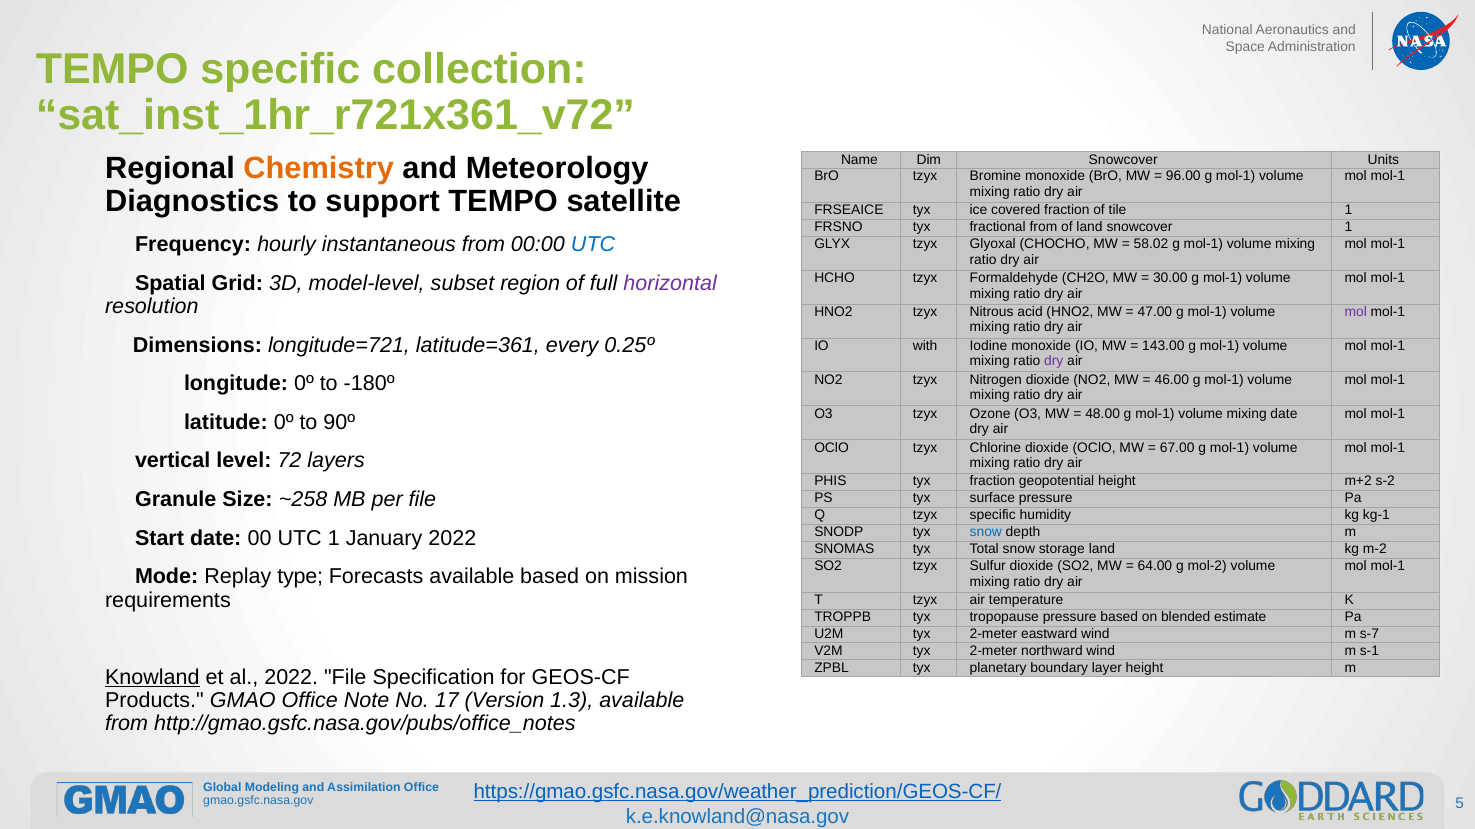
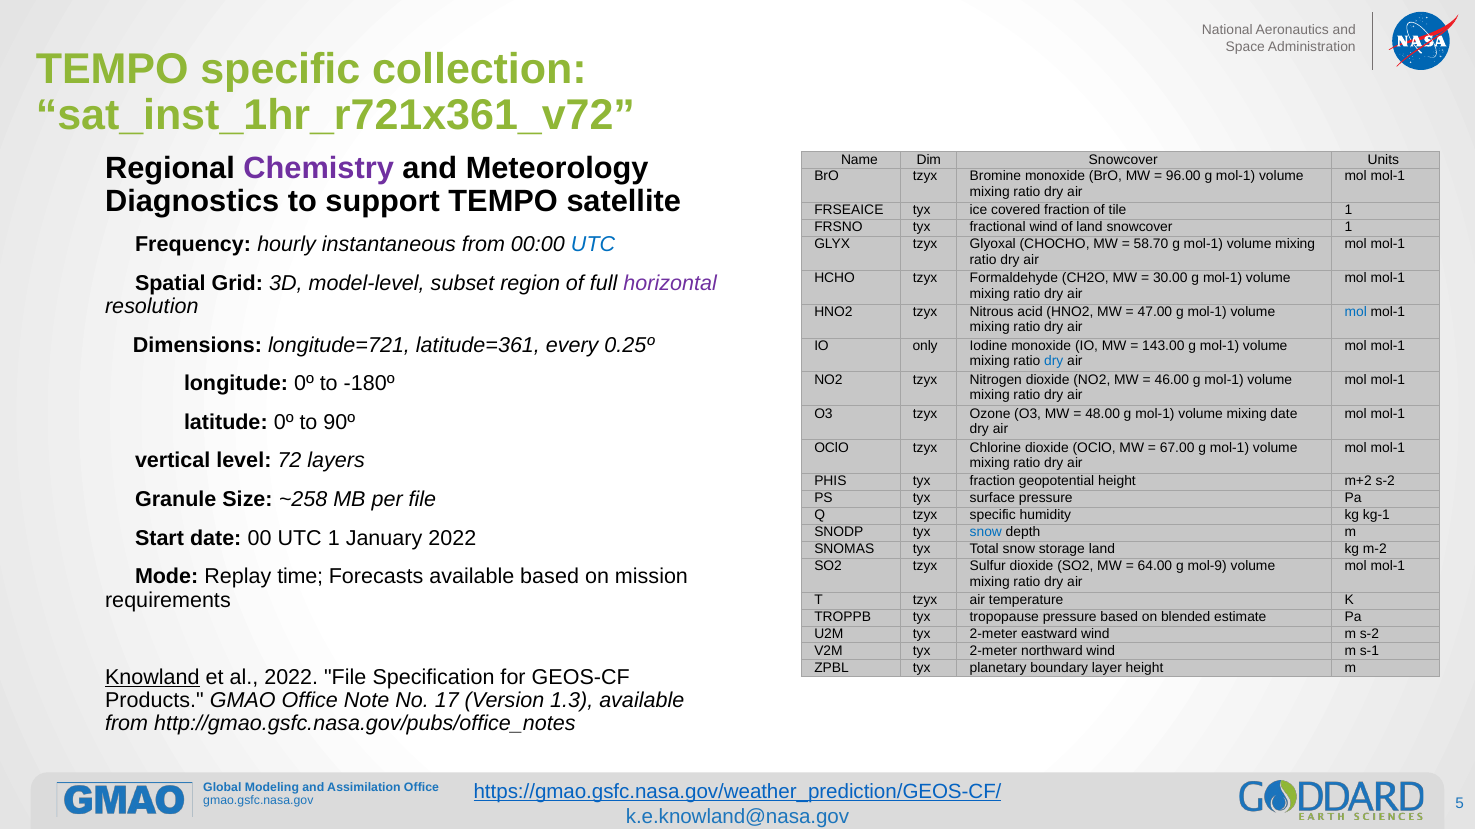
Chemistry colour: orange -> purple (319, 168)
fractional from: from -> wind (1044, 227)
58.02: 58.02 -> 58.70 (1151, 244)
mol colour: purple -> blue (1356, 312)
with: with -> only (925, 346)
dry colour: purple -> blue (1054, 362)
mol-2: mol-2 -> mol-9 (1207, 567)
type: type -> time (300, 577)
m s-7: s-7 -> s-2 (1369, 634)
